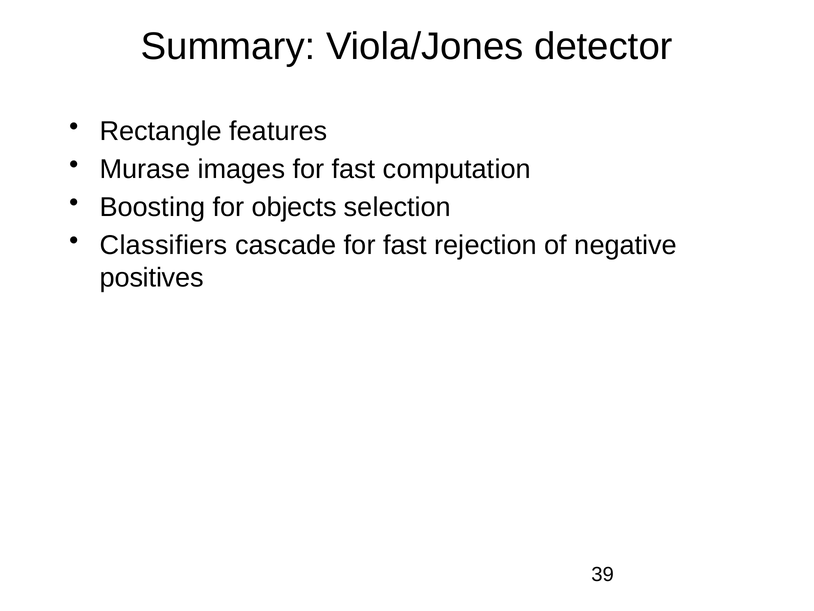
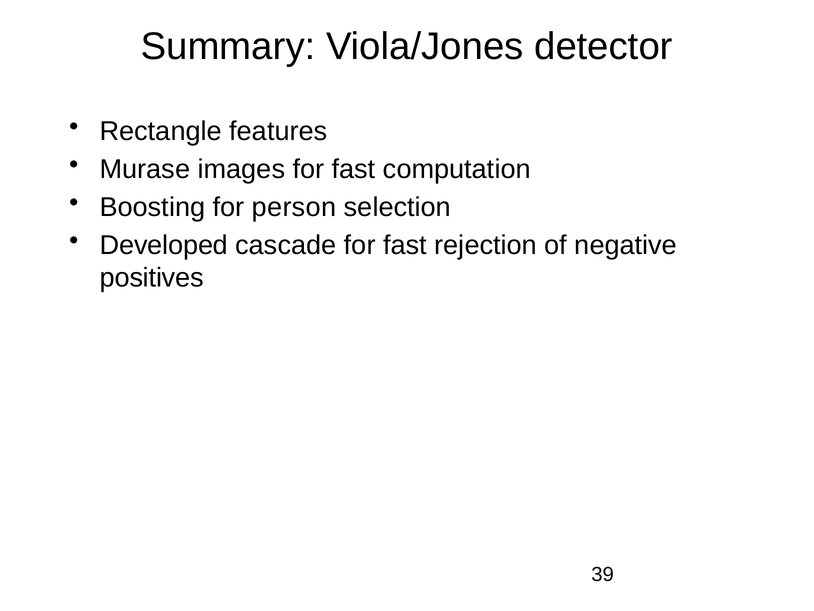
objects: objects -> person (294, 207)
Classifiers: Classifiers -> Developed (164, 245)
